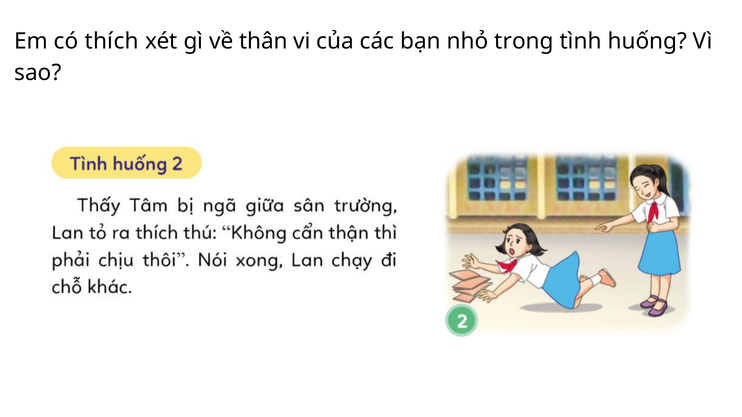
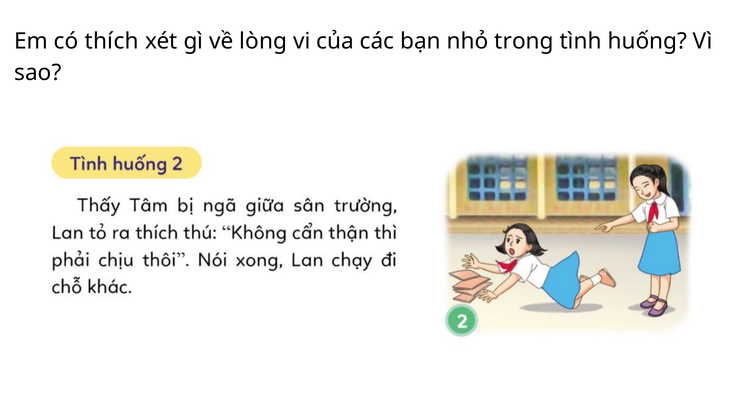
thân: thân -> lòng (263, 41)
